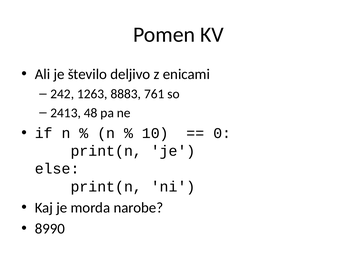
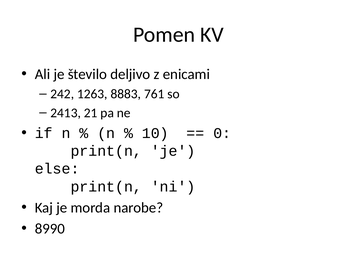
48: 48 -> 21 (91, 113)
